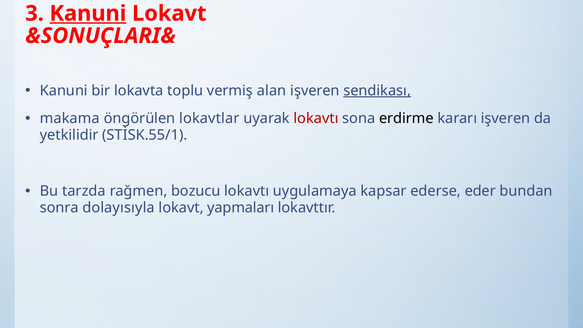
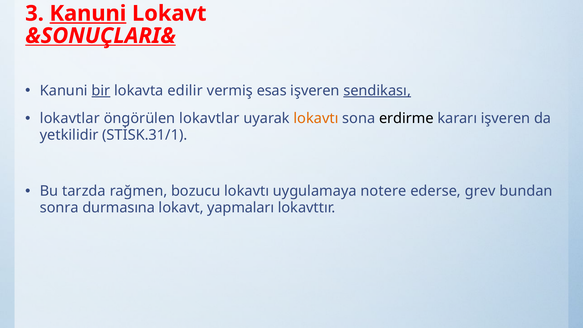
&SONUÇLARI& underline: none -> present (101, 36)
bir underline: none -> present (101, 91)
toplu: toplu -> edilir (185, 91)
alan: alan -> esas (272, 91)
makama: makama -> lokavtlar (70, 119)
lokavtı colour: red -> orange (316, 119)
STİSK.55/1: STİSK.55/1 -> STİSK.31/1 (145, 135)
kapsar: kapsar -> notere (383, 191)
eder: eder -> grev (480, 191)
dolayısıyla: dolayısıyla -> durmasına (119, 208)
